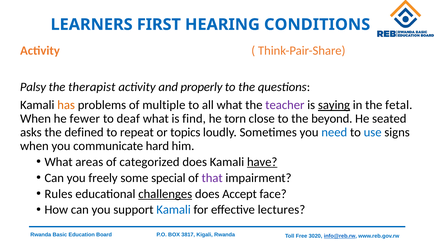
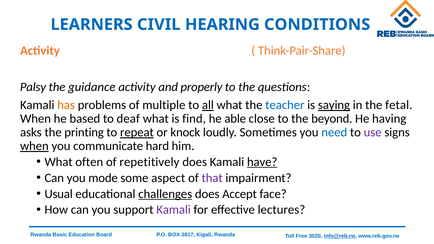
FIRST: FIRST -> CIVIL (159, 25)
therapist: therapist -> guidance (92, 87)
all underline: none -> present (208, 105)
teacher colour: purple -> blue (285, 105)
fewer: fewer -> based (85, 119)
torn: torn -> able (235, 119)
seated: seated -> having (389, 119)
defined: defined -> printing (84, 132)
repeat underline: none -> present (137, 132)
topics: topics -> knock (185, 132)
use colour: blue -> purple (373, 132)
when underline: none -> present (34, 146)
areas: areas -> often (89, 162)
categorized: categorized -> repetitively (149, 162)
freely: freely -> mode (103, 178)
special: special -> aspect (168, 178)
Rules: Rules -> Usual (59, 194)
Kamali colour: blue -> purple (174, 210)
